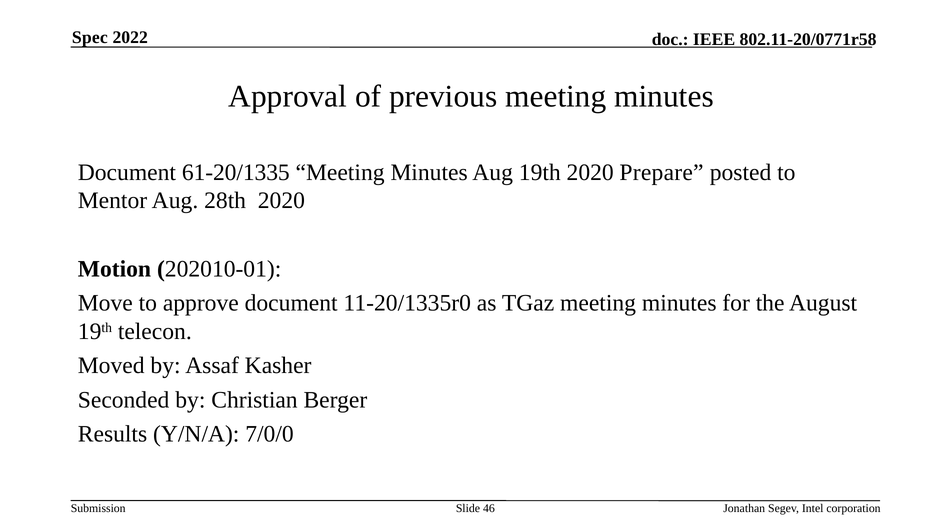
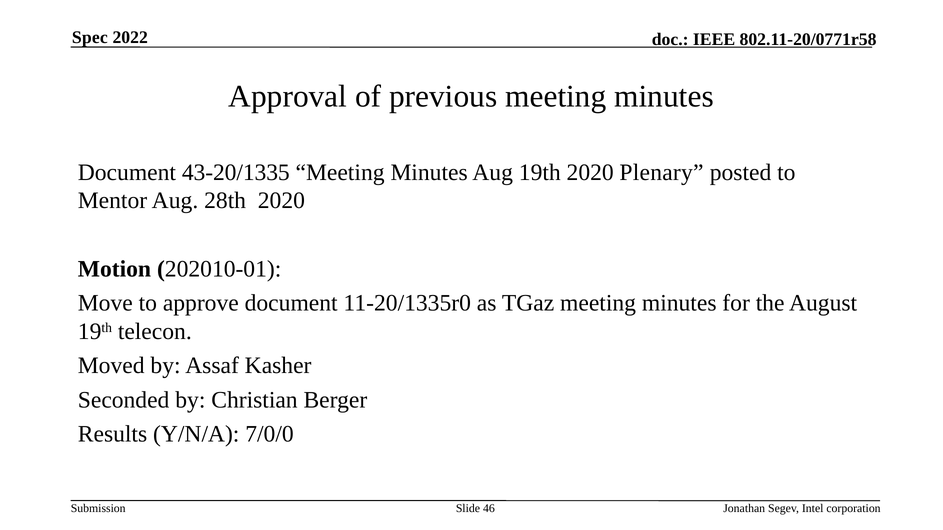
61-20/1335: 61-20/1335 -> 43-20/1335 (236, 173)
Prepare: Prepare -> Plenary (662, 173)
